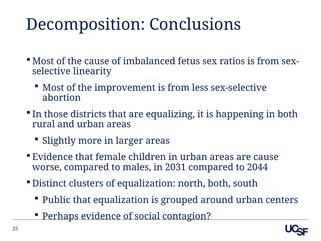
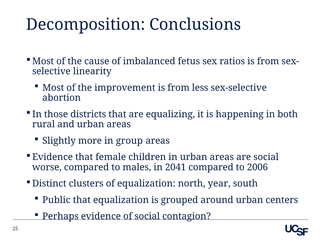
larger: larger -> group (129, 141)
are cause: cause -> social (266, 157)
2031: 2031 -> 2041 (176, 167)
2044: 2044 -> 2006 (257, 167)
north both: both -> year (219, 183)
